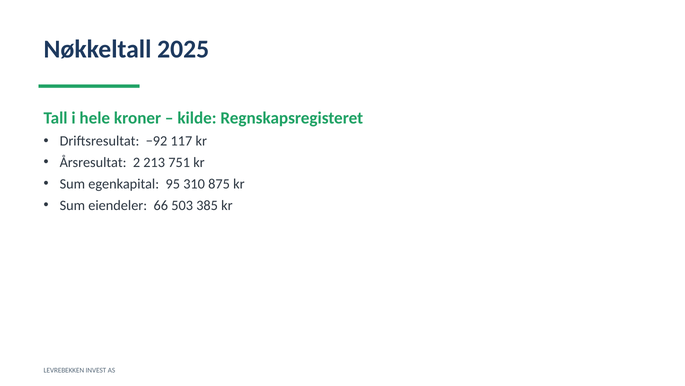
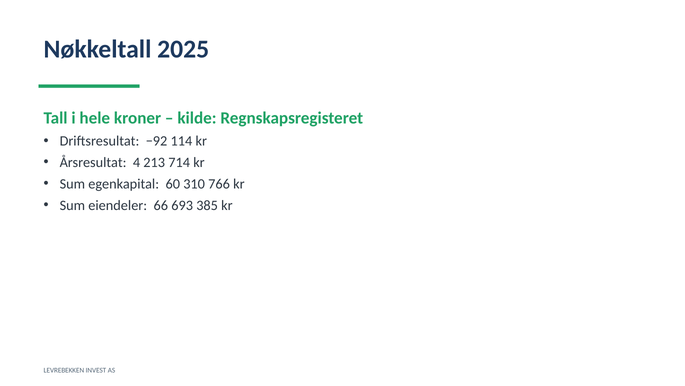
117: 117 -> 114 (181, 141)
2: 2 -> 4 (137, 162)
751: 751 -> 714 (179, 162)
95: 95 -> 60 (173, 184)
875: 875 -> 766 (219, 184)
503: 503 -> 693 (182, 205)
